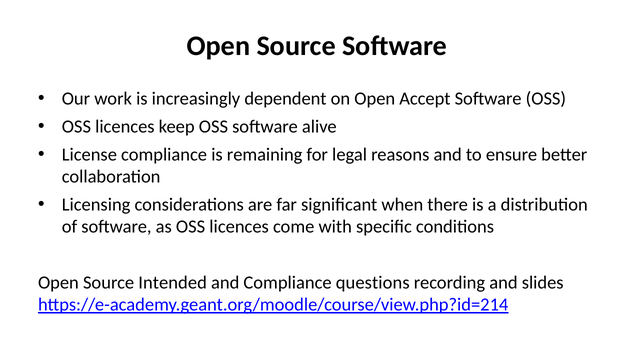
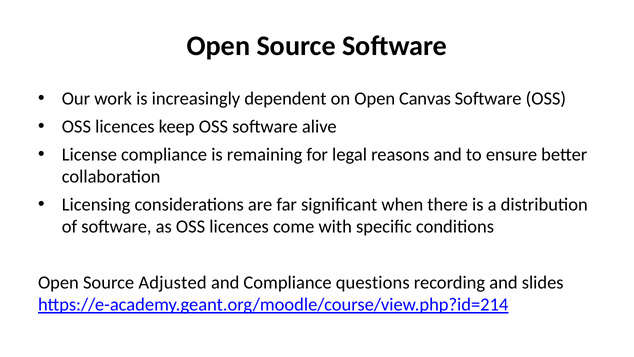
Accept: Accept -> Canvas (425, 99)
Intended: Intended -> Adjusted (173, 282)
